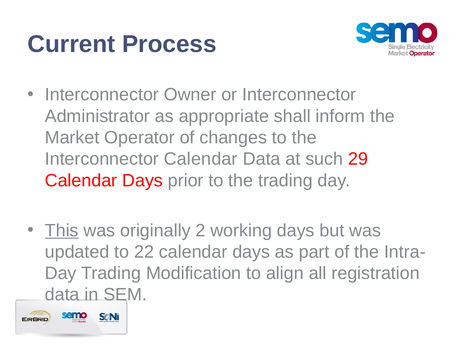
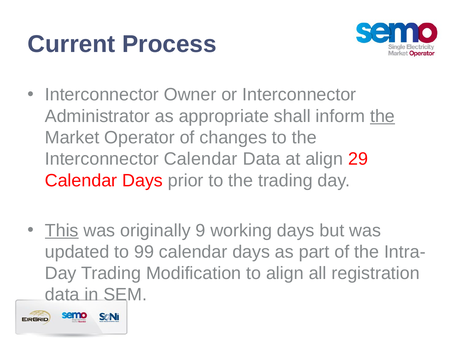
the underline: none -> present (383, 116)
at such: such -> align (324, 159)
2: 2 -> 9 (201, 230)
22: 22 -> 99 (144, 252)
